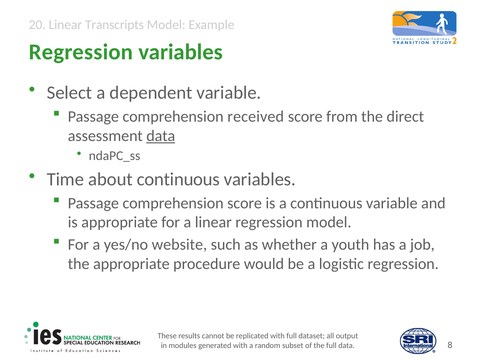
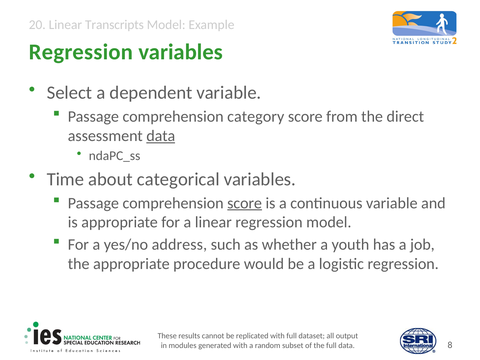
received: received -> category (256, 117)
about continuous: continuous -> categorical (178, 179)
score underline: none -> present (245, 203)
website: website -> address (179, 245)
